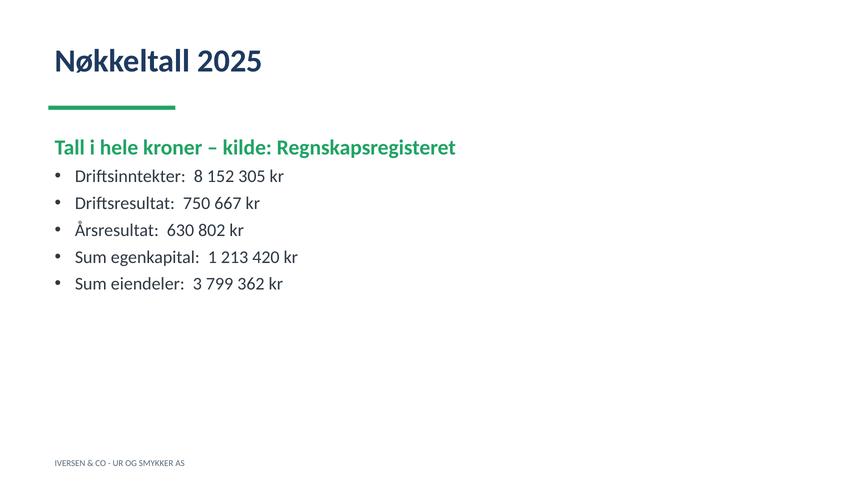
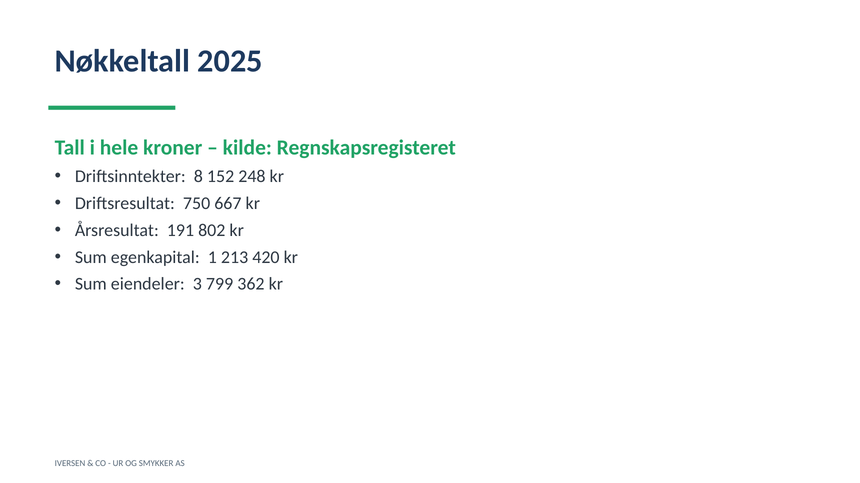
305: 305 -> 248 (252, 177)
630: 630 -> 191 (180, 231)
